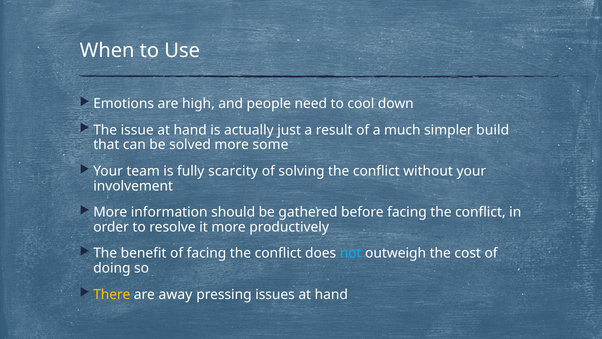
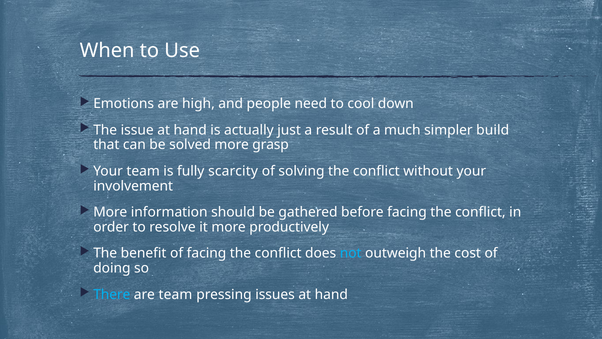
some: some -> grasp (271, 145)
There colour: yellow -> light blue (112, 294)
are away: away -> team (175, 294)
